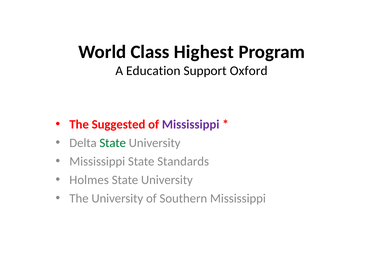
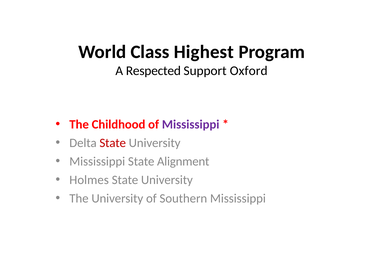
Education: Education -> Respected (153, 71)
Suggested: Suggested -> Childhood (119, 124)
State colour: green -> red (113, 143)
Standards: Standards -> Alignment (183, 162)
